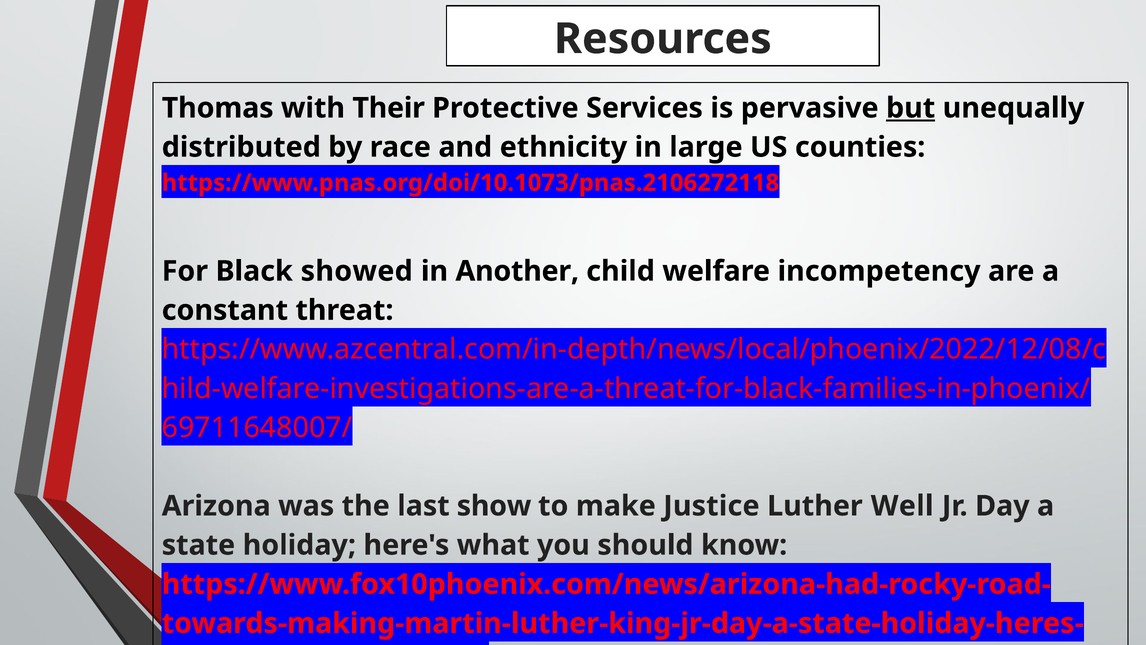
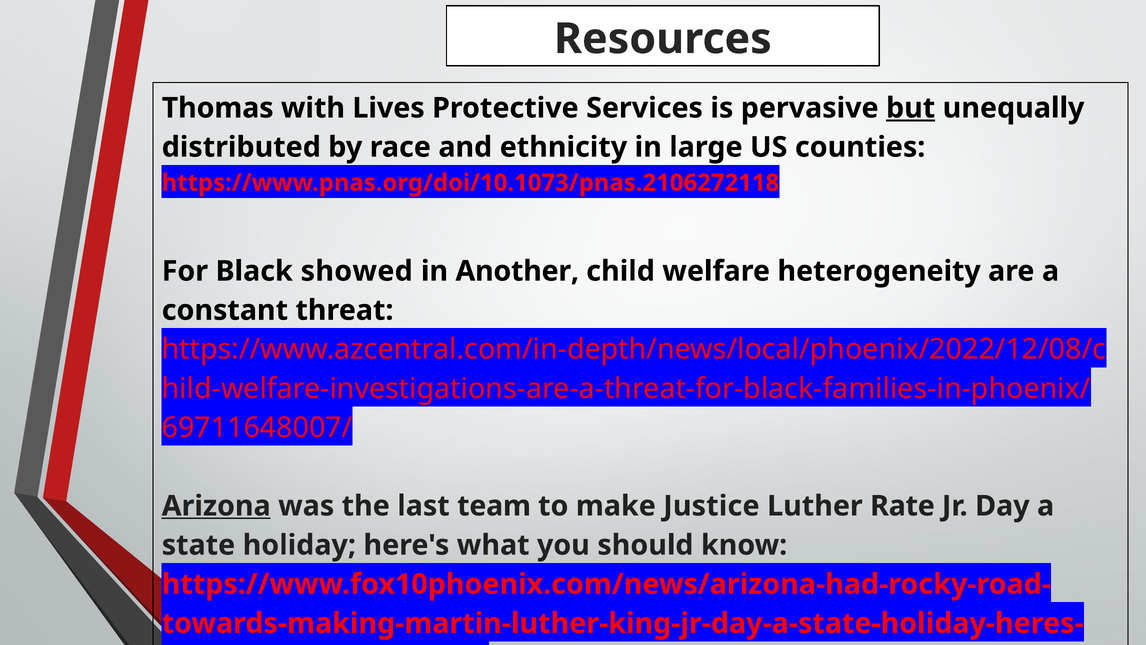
Their: Their -> Lives (389, 108)
incompetency: incompetency -> heterogeneity (879, 271)
Arizona underline: none -> present (216, 506)
show: show -> team (494, 506)
Well: Well -> Rate (902, 506)
